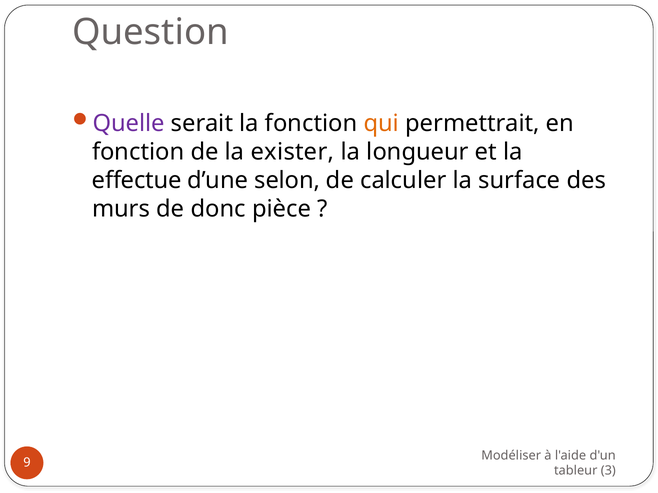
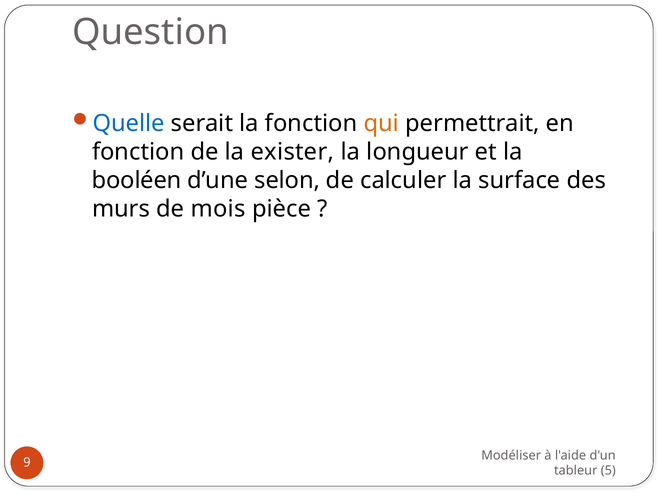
Quelle colour: purple -> blue (129, 123)
effectue: effectue -> booléen (137, 180)
donc: donc -> mois (218, 209)
3: 3 -> 5 (608, 471)
